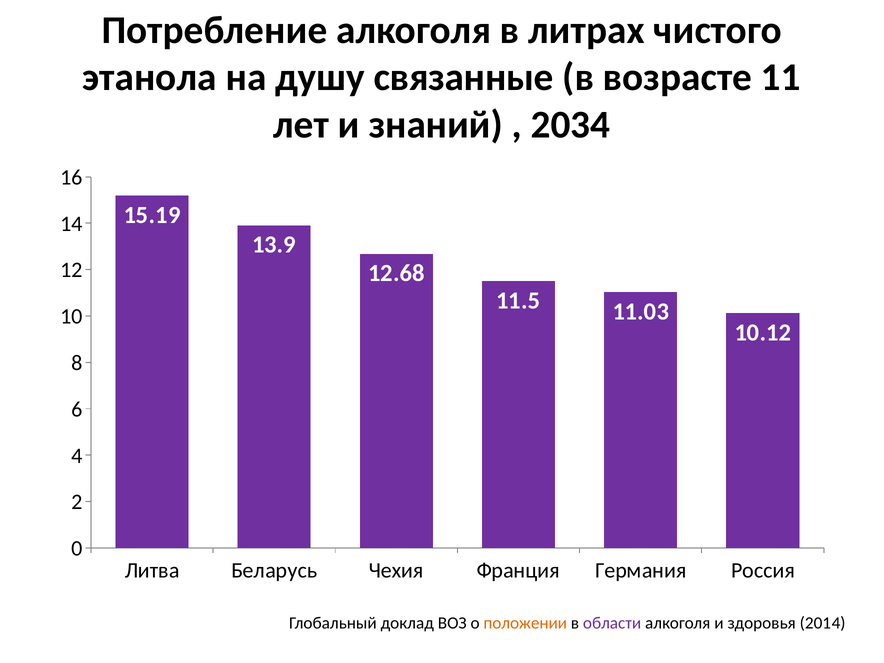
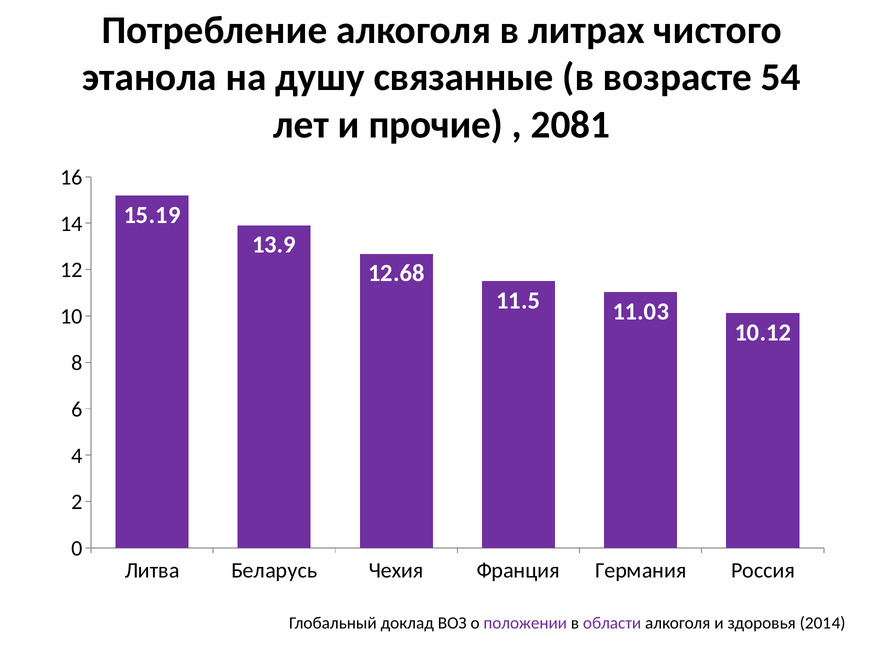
11: 11 -> 54 (781, 77)
знаний: знаний -> прочие (436, 125)
2034: 2034 -> 2081 (570, 125)
положении colour: orange -> purple (525, 623)
